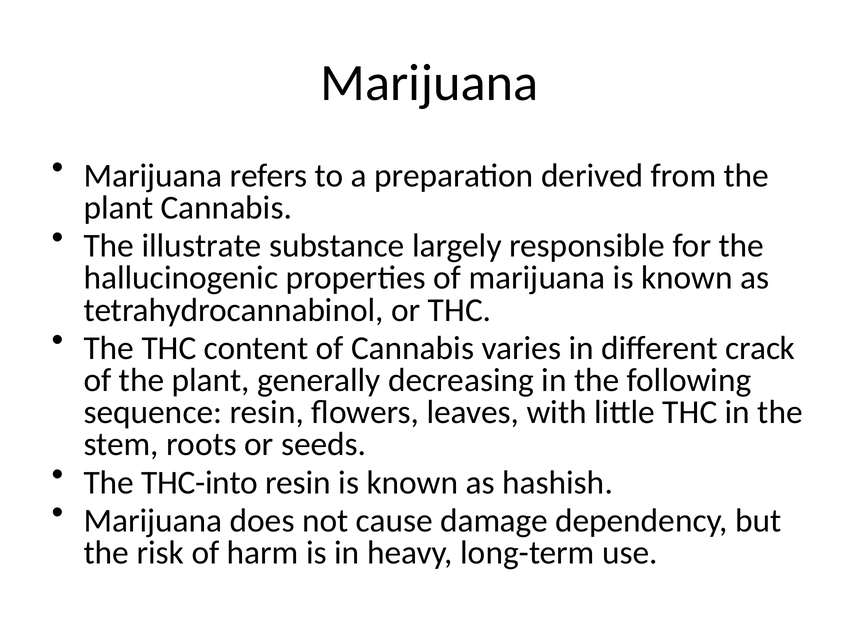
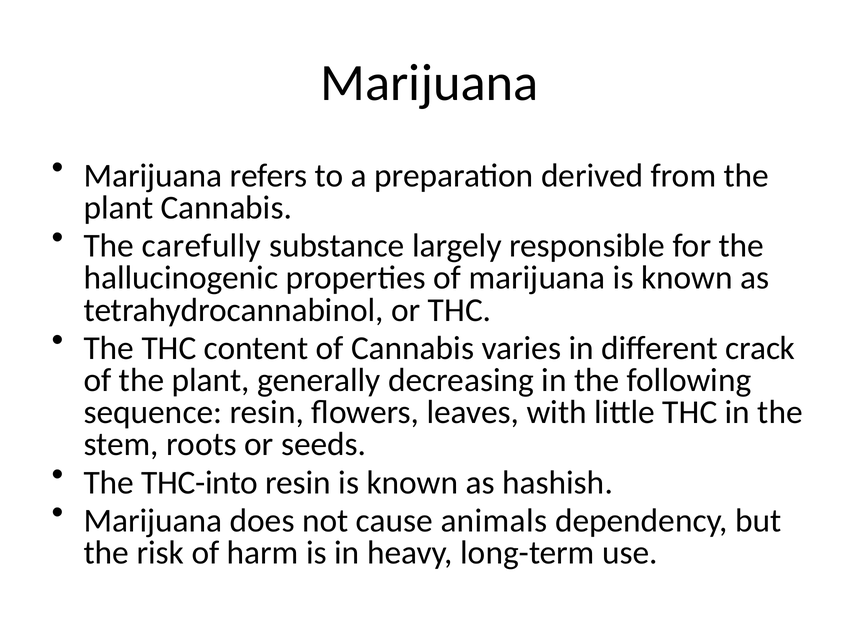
illustrate: illustrate -> carefully (201, 246)
damage: damage -> animals (494, 521)
